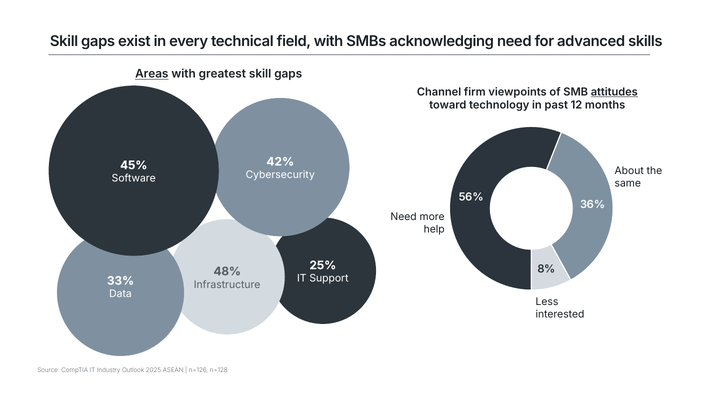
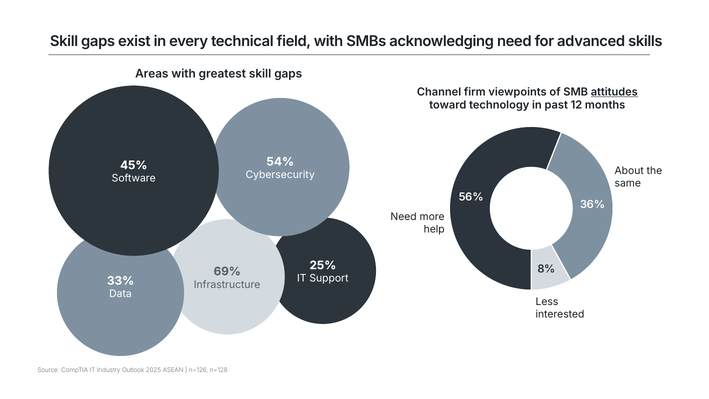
Areas underline: present -> none (152, 74)
42%: 42% -> 54% (280, 162)
48%: 48% -> 69% (227, 271)
